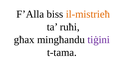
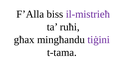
il-mistrieħ colour: orange -> purple (88, 14)
